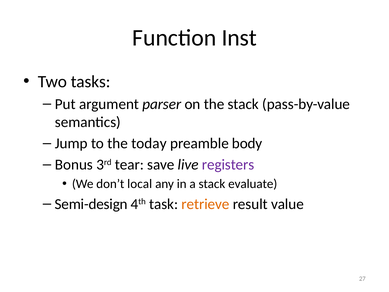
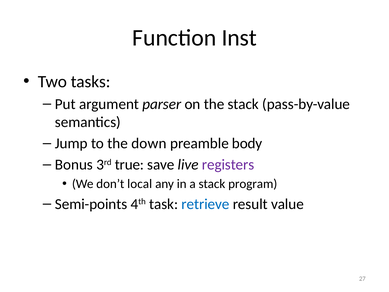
today: today -> down (149, 143)
tear: tear -> true (129, 164)
evaluate: evaluate -> program (253, 184)
Semi-design: Semi-design -> Semi-points (91, 204)
retrieve colour: orange -> blue (205, 204)
